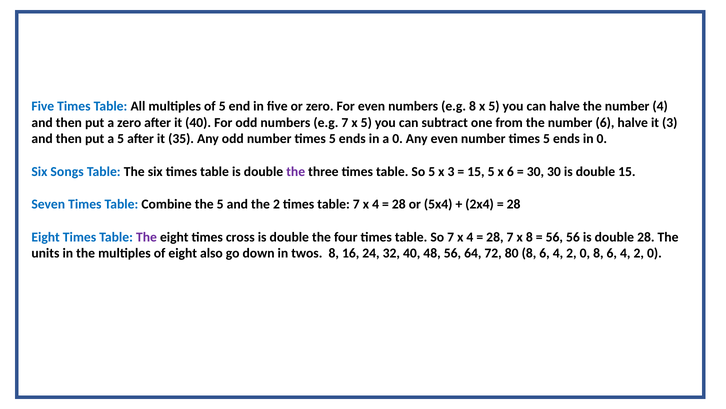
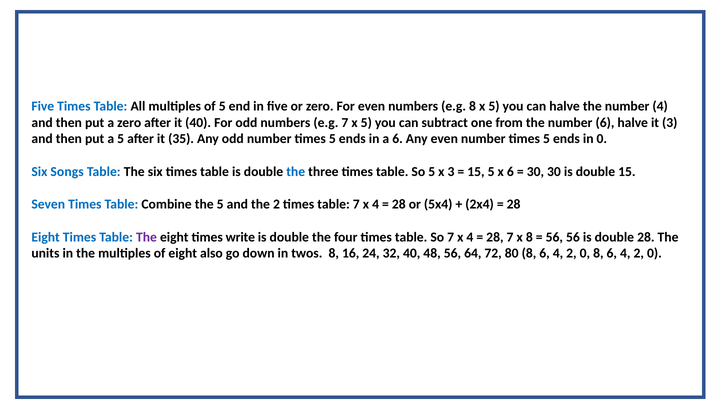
a 0: 0 -> 6 (398, 139)
the colour: purple -> blue (296, 171)
cross: cross -> write (240, 237)
